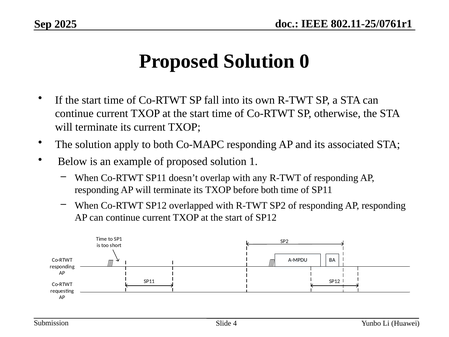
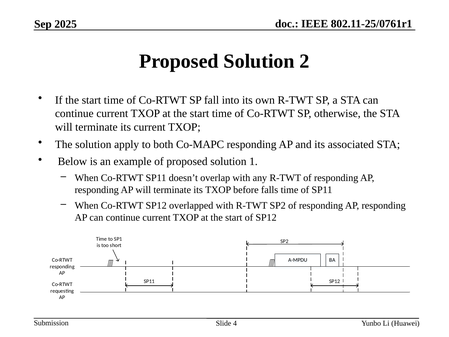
0: 0 -> 2 (305, 61)
before both: both -> falls (270, 190)
